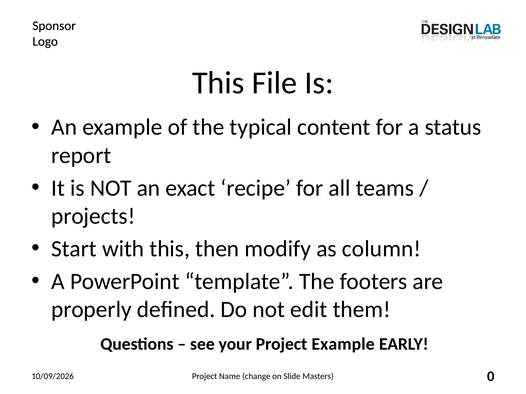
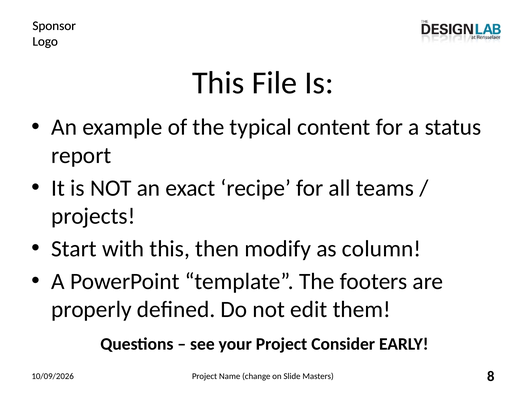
Project Example: Example -> Consider (343, 344)
0: 0 -> 8 (491, 377)
